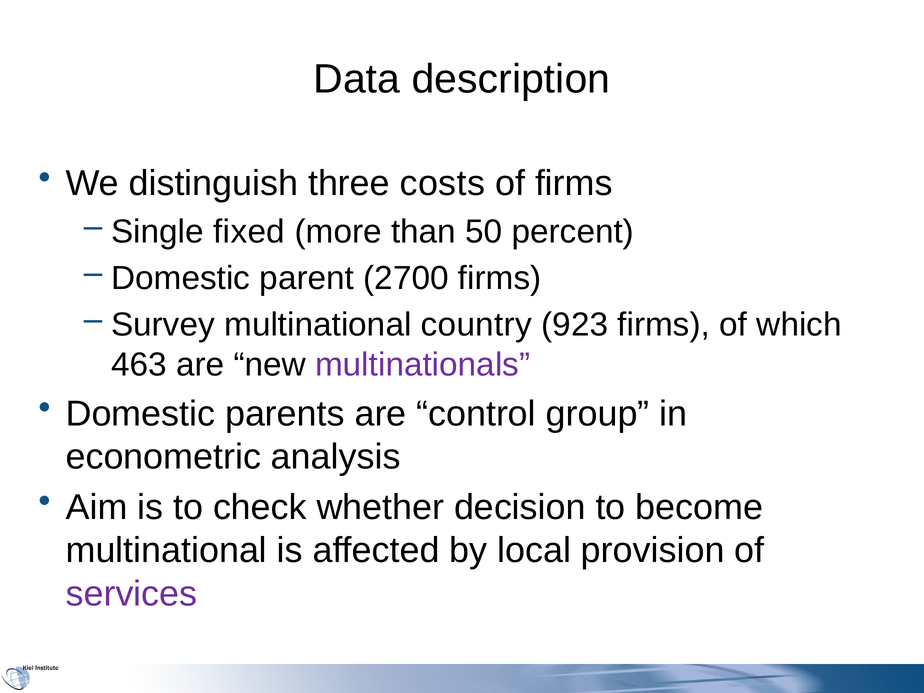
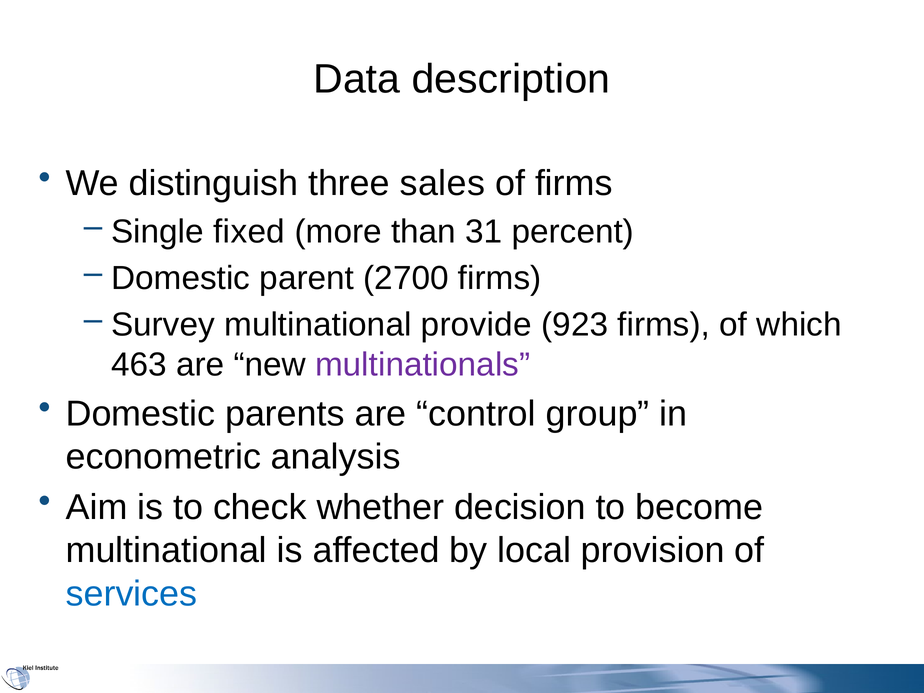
costs: costs -> sales (442, 183)
50: 50 -> 31 (484, 232)
country: country -> provide (476, 325)
services colour: purple -> blue (132, 594)
